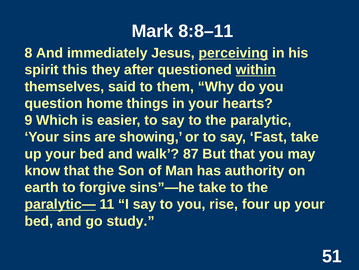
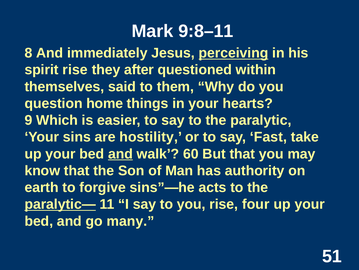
8:8–11: 8:8–11 -> 9:8–11 (206, 31)
spirit this: this -> rise (75, 70)
within underline: present -> none (256, 70)
showing: showing -> hostility (151, 137)
and underline: none -> present (120, 153)
87: 87 -> 60 (191, 153)
sins”—he take: take -> acts (213, 187)
study: study -> many (130, 221)
